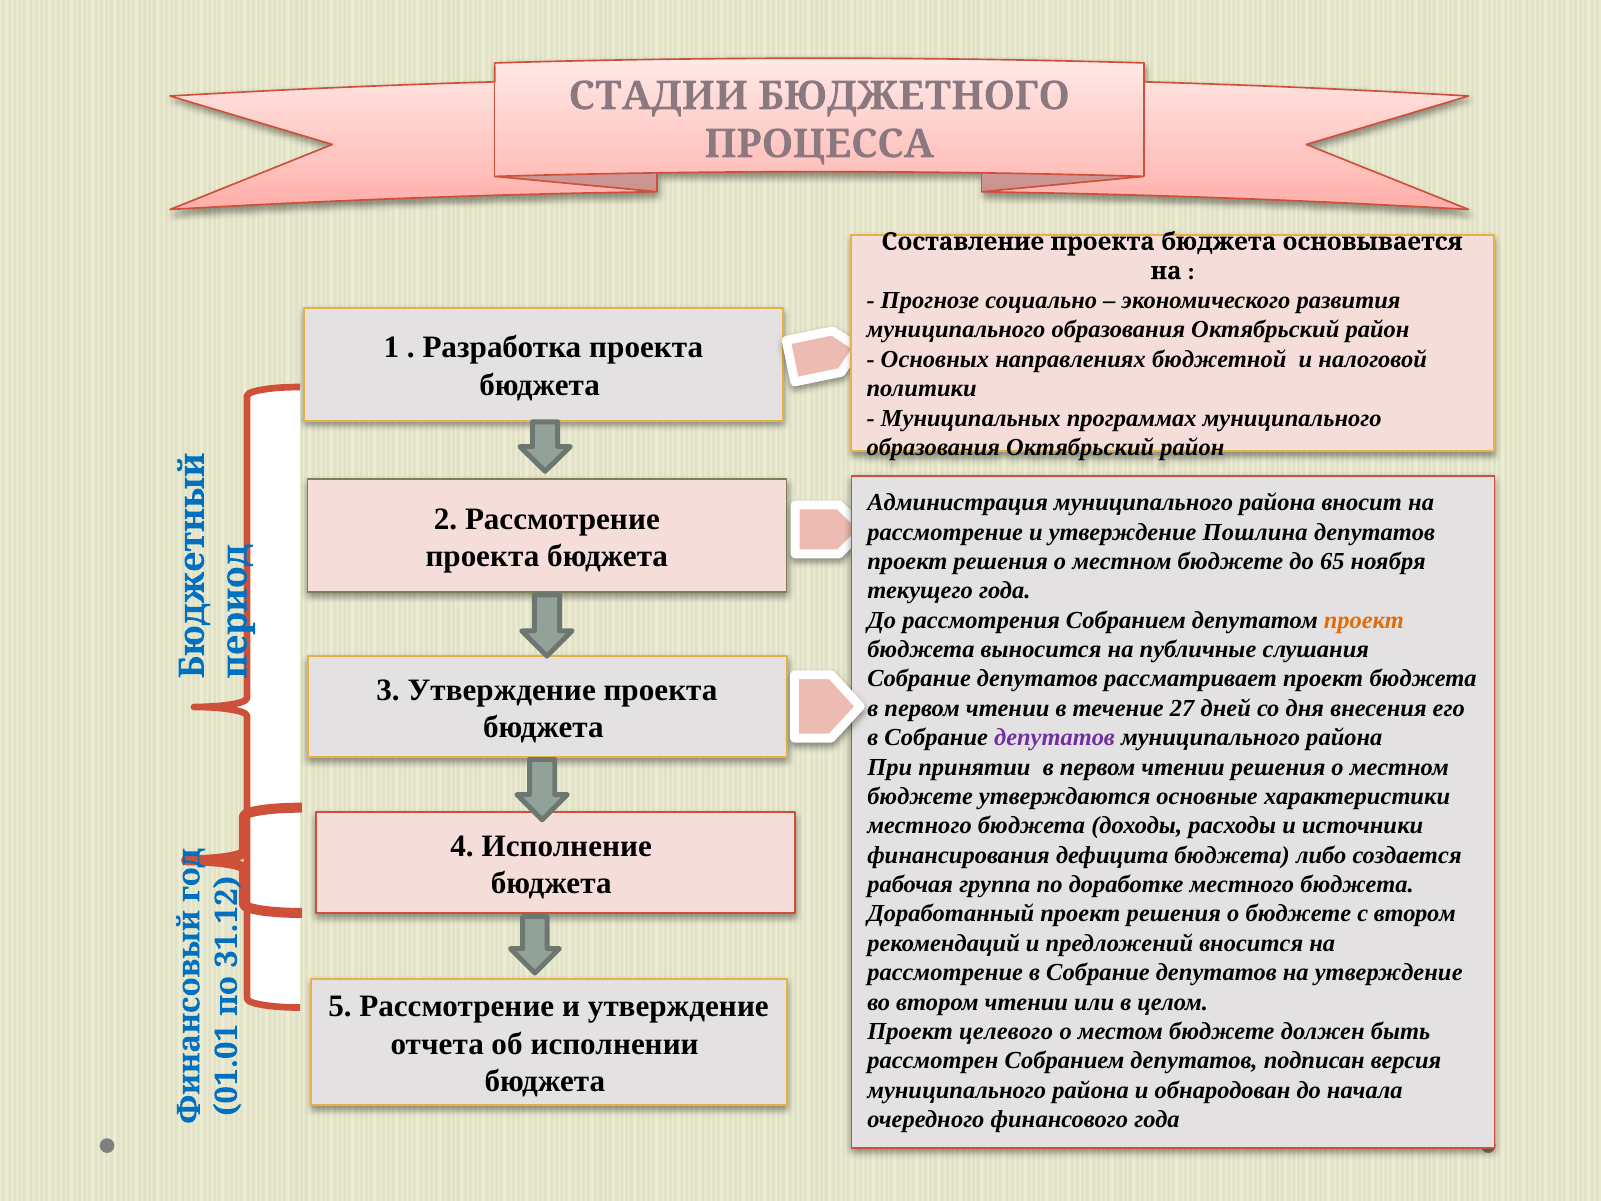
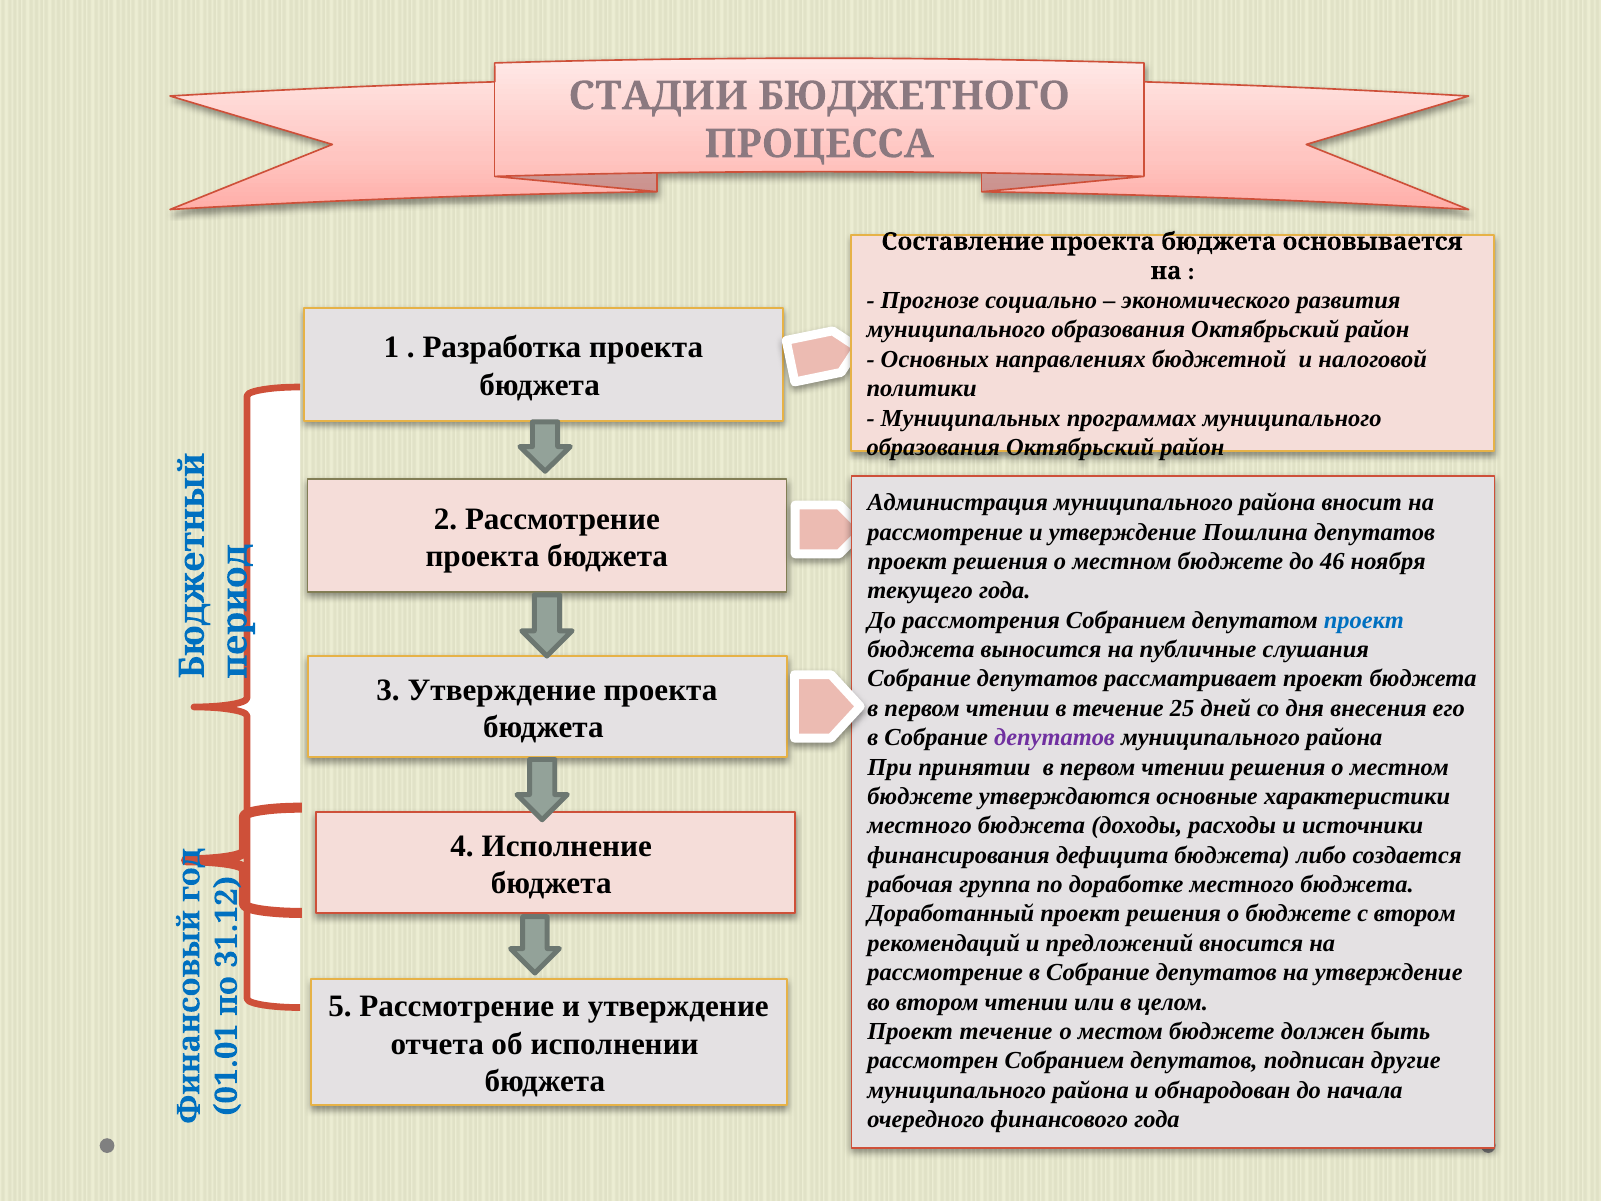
65: 65 -> 46 (1332, 561)
проект colour: orange -> blue (1364, 620)
27: 27 -> 25 (1182, 708)
Проект целевого: целевого -> течение (1006, 1031)
версия: версия -> другие (1406, 1061)
